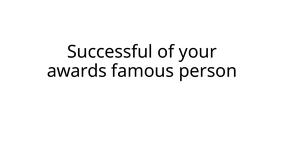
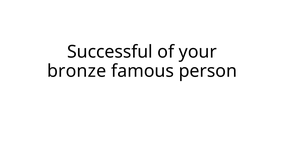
awards: awards -> bronze (77, 71)
